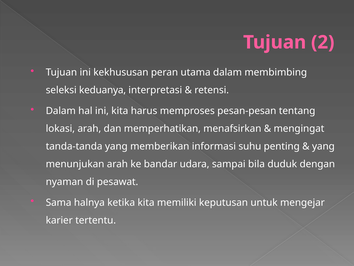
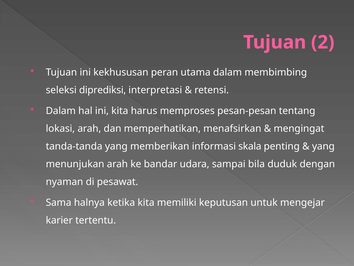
keduanya: keduanya -> diprediksi (103, 90)
suhu: suhu -> skala (250, 146)
